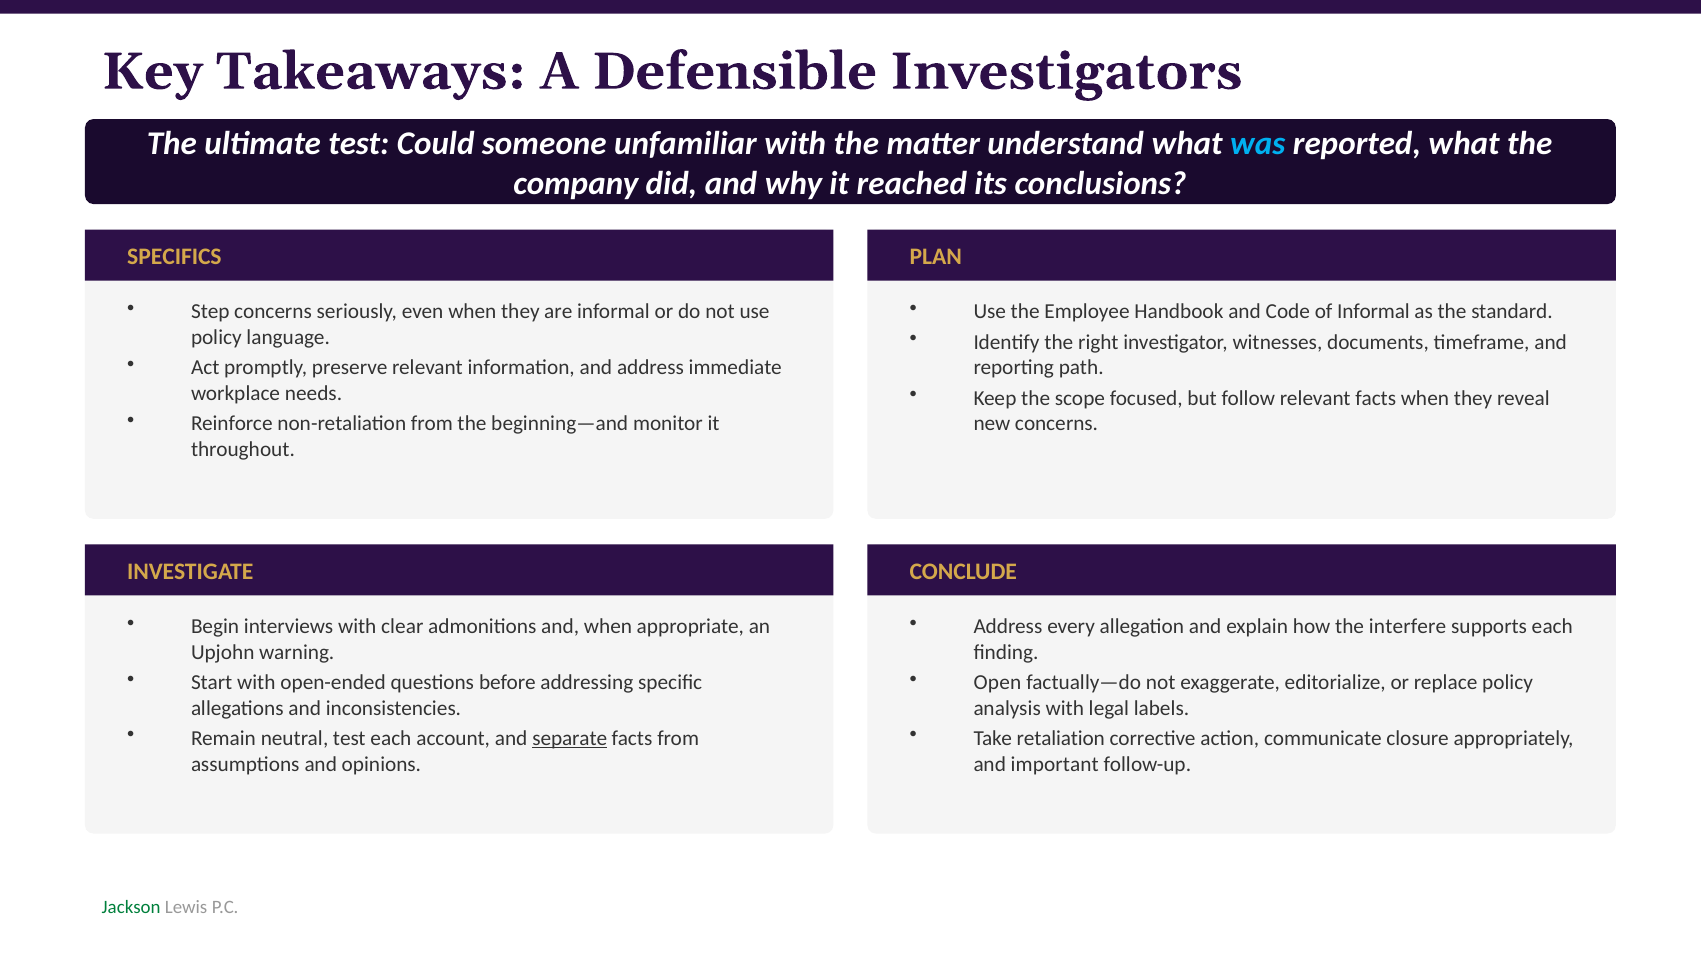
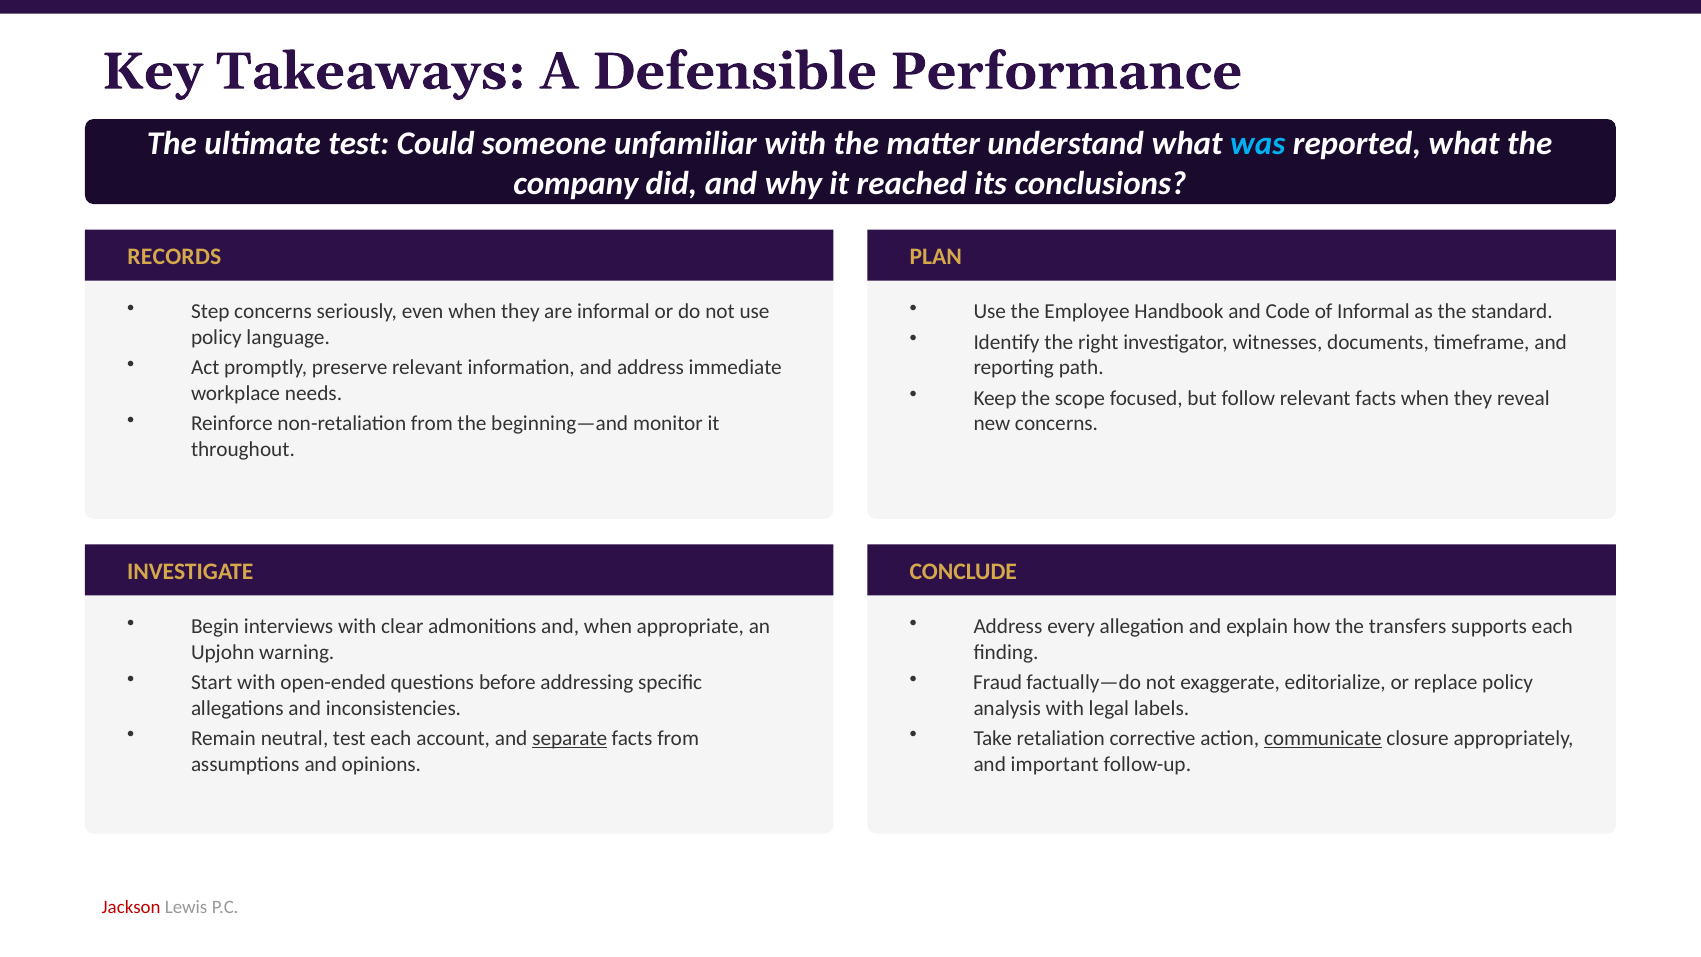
Investigators: Investigators -> Performance (1066, 72)
SPECIFICS: SPECIFICS -> RECORDS (174, 257)
interfere: interfere -> transfers (1408, 626)
Open: Open -> Fraud (998, 682)
communicate underline: none -> present (1323, 738)
Jackson colour: green -> red (131, 907)
